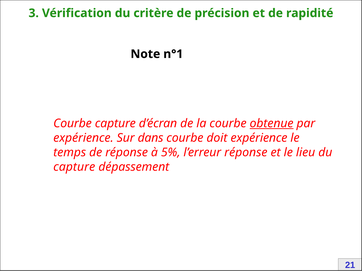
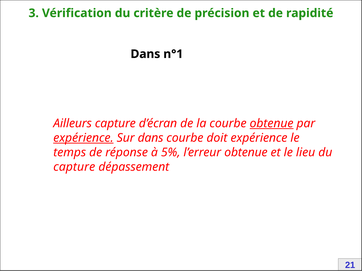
Note: Note -> Dans (145, 54)
Courbe: Courbe -> Ailleurs (73, 124)
expérience underline: none -> present (83, 138)
l’erreur réponse: réponse -> obtenue (246, 153)
